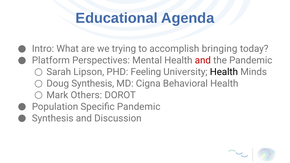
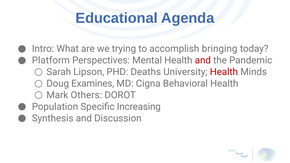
Feeling: Feeling -> Deaths (146, 72)
Health colour: black -> red (224, 72)
Doug Synthesis: Synthesis -> Examines (93, 84)
Specific Pandemic: Pandemic -> Increasing (139, 107)
